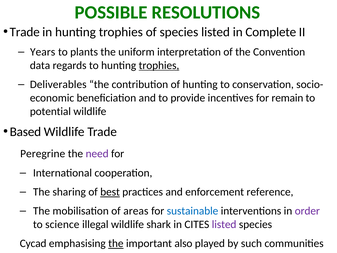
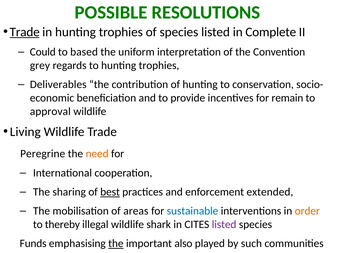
Trade underline: none -> present (25, 32)
Years: Years -> Could (43, 52)
plants: plants -> based (84, 52)
data: data -> grey (40, 65)
trophies underline: present -> none (159, 65)
potential: potential -> approval (50, 111)
Based: Based -> Living (25, 132)
need colour: purple -> orange (97, 153)
reference: reference -> extended (270, 192)
order colour: purple -> orange (307, 211)
science: science -> thereby (62, 224)
Cycad: Cycad -> Funds (33, 243)
